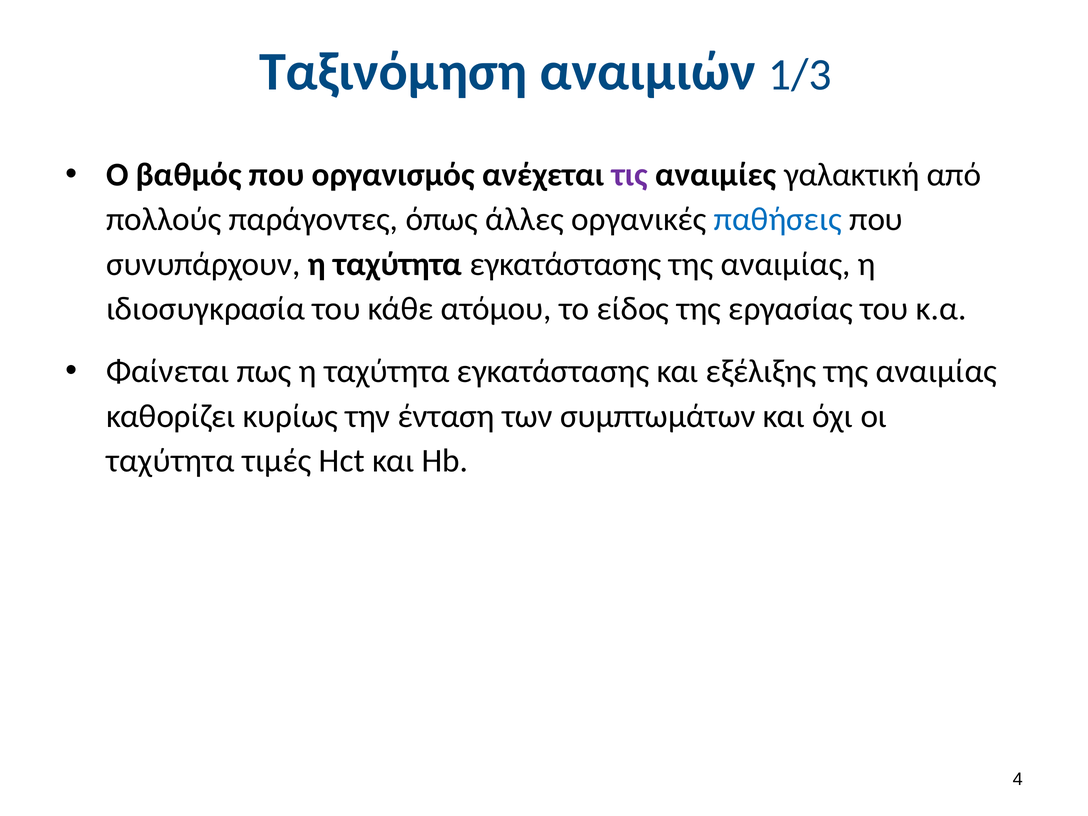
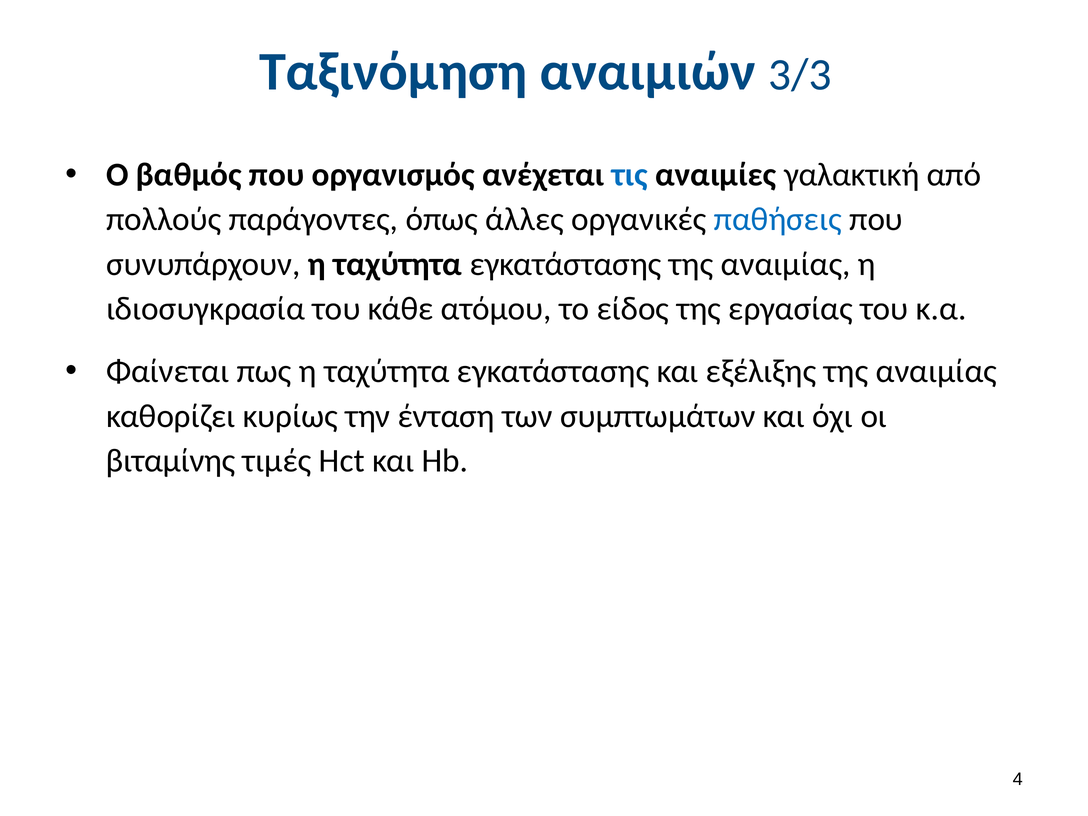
1/3: 1/3 -> 3/3 (800, 75)
τις colour: purple -> blue (630, 175)
ταχύτητα: ταχύτητα -> βιταμίνης (171, 461)
